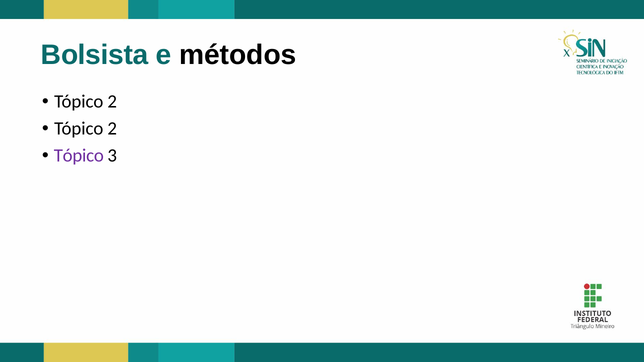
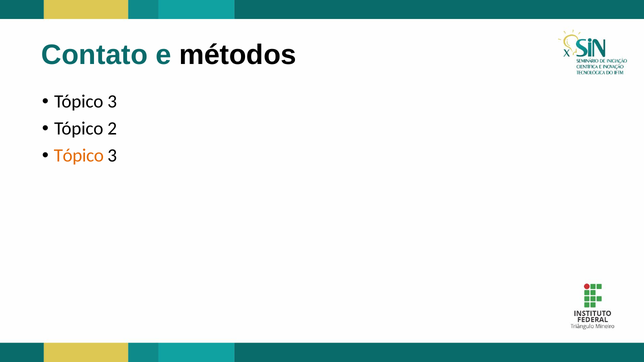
Bolsista: Bolsista -> Contato (95, 55)
2: 2 -> 3 (112, 102)
Tópico colour: purple -> orange (79, 156)
